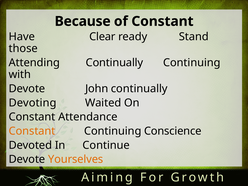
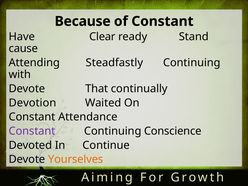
those: those -> cause (23, 48)
Attending Continually: Continually -> Steadfastly (114, 63)
John: John -> That (97, 89)
Devoting: Devoting -> Devotion (33, 103)
Constant colour: orange -> purple (32, 131)
